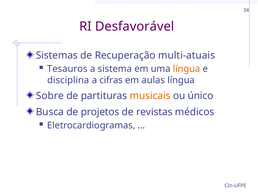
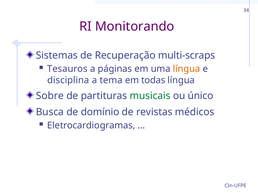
Desfavorável: Desfavorável -> Monitorando (135, 26)
multi-atuais: multi-atuais -> multi-scraps (187, 55)
sistema: sistema -> páginas (115, 69)
cifras: cifras -> tema (111, 80)
aulas: aulas -> todas (153, 80)
musicais colour: orange -> green (150, 96)
projetos: projetos -> domínio (100, 112)
